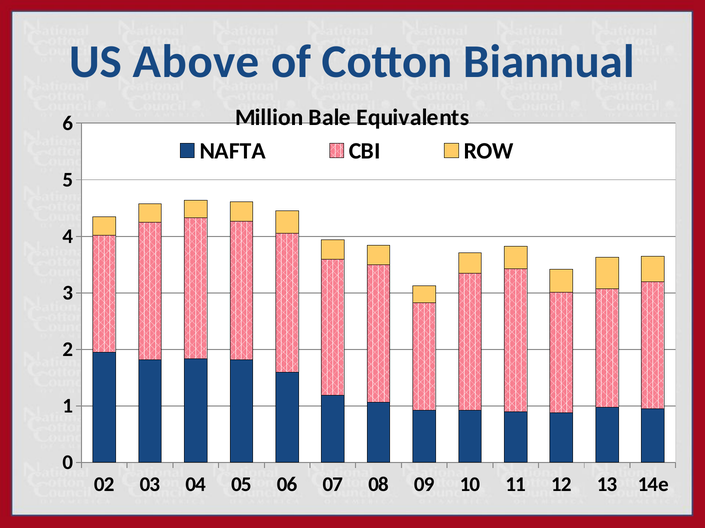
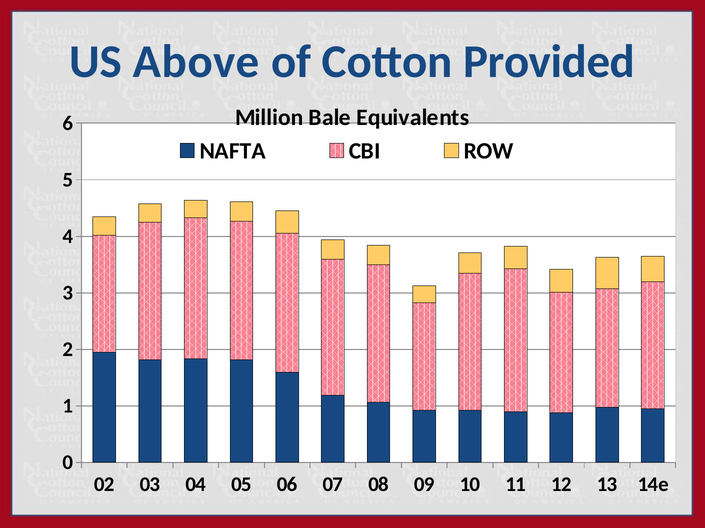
Biannual: Biannual -> Provided (549, 62)
